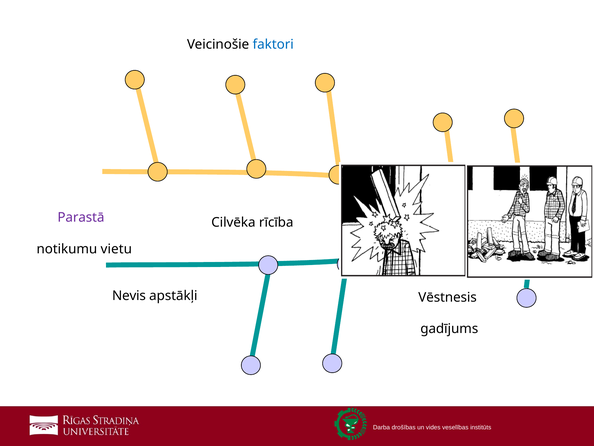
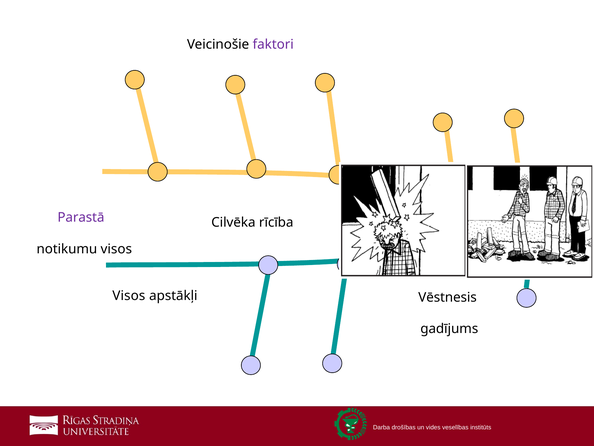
faktori colour: blue -> purple (273, 44)
notikumu vietu: vietu -> visos (116, 249)
Nevis: Nevis -> Visos (129, 296)
